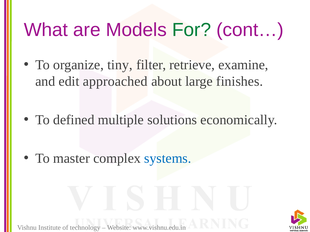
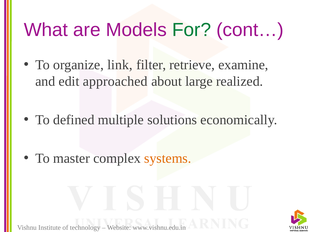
tiny: tiny -> link (120, 65)
finishes: finishes -> realized (240, 82)
systems colour: blue -> orange (168, 159)
